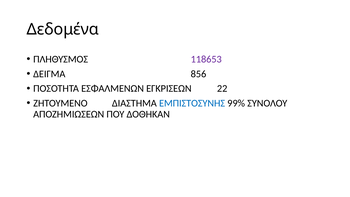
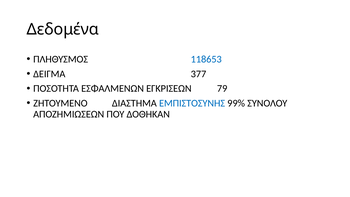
118653 colour: purple -> blue (206, 59)
856: 856 -> 377 (198, 74)
22: 22 -> 79 (222, 89)
